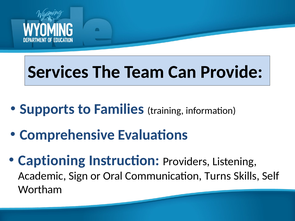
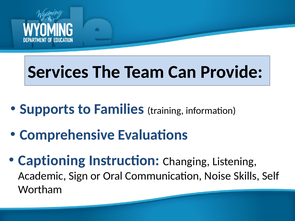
Providers: Providers -> Changing (186, 162)
Turns: Turns -> Noise (218, 176)
